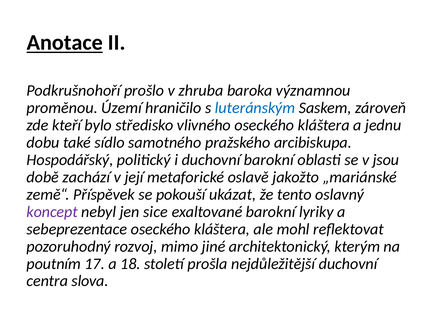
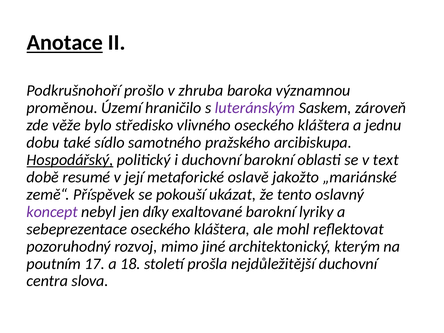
luteránským colour: blue -> purple (255, 108)
kteří: kteří -> věže (67, 125)
Hospodářský underline: none -> present (70, 160)
jsou: jsou -> text (386, 160)
zachází: zachází -> resumé (86, 177)
sice: sice -> díky (156, 212)
